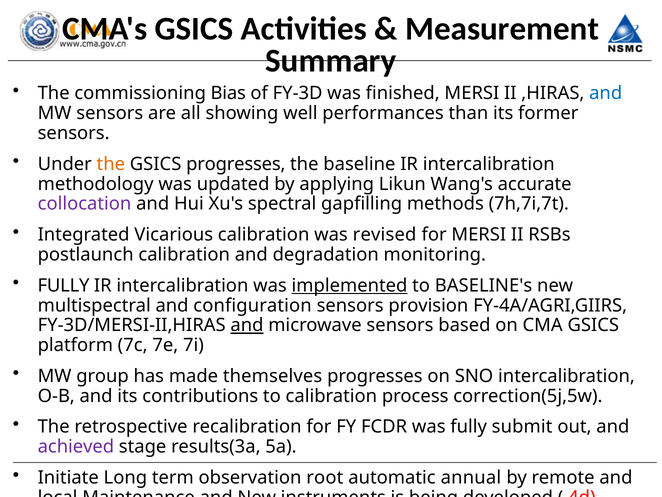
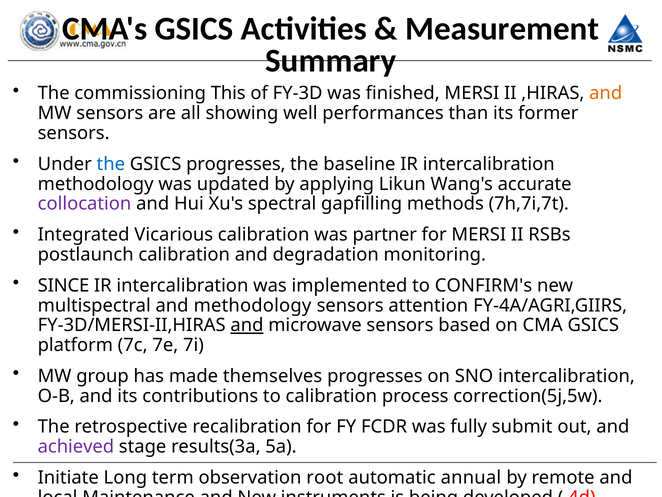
Bias: Bias -> This (228, 93)
and colour: blue -> orange (606, 93)
the colour: orange -> blue (111, 164)
revised: revised -> partner (385, 235)
FULLY: FULLY -> SINCE (63, 285)
implemented underline: present -> none (350, 285)
BASELINE's: BASELINE's -> CONFIRM's (484, 285)
and configuration: configuration -> methodology (252, 305)
provision: provision -> attention (428, 305)
